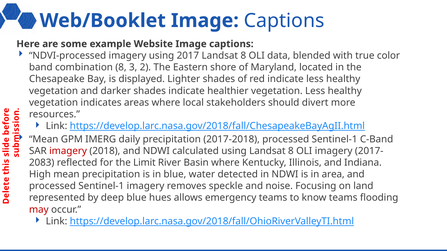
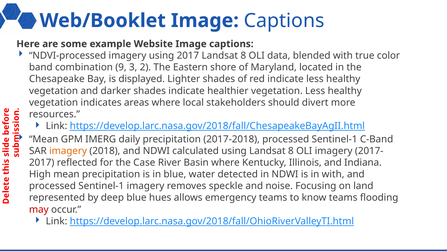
combination 8: 8 -> 9 (121, 67)
imagery colour: red -> orange (68, 151)
2083: 2083 -> 2017 (42, 163)
Limit: Limit -> Case (144, 163)
in area: area -> with (333, 175)
